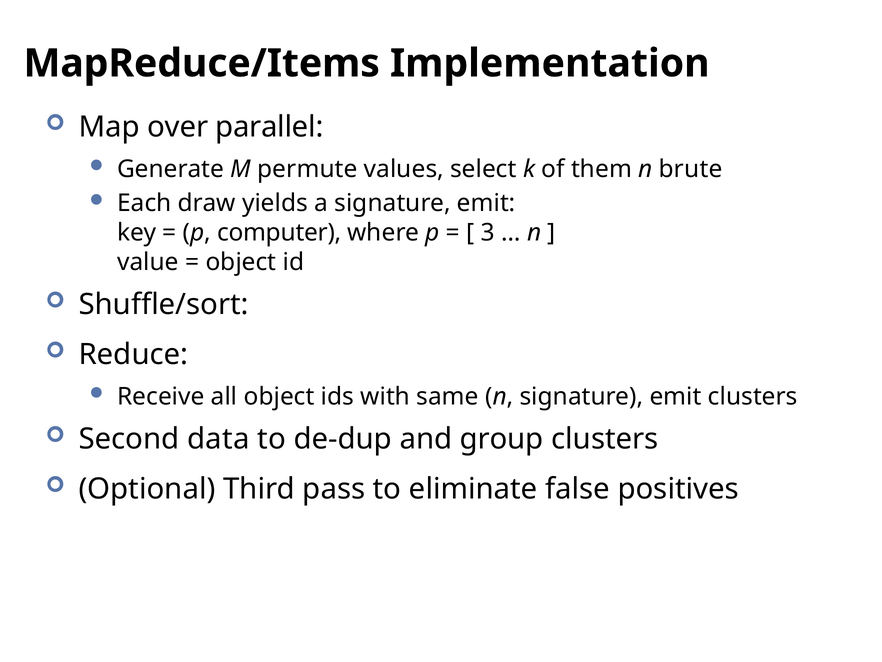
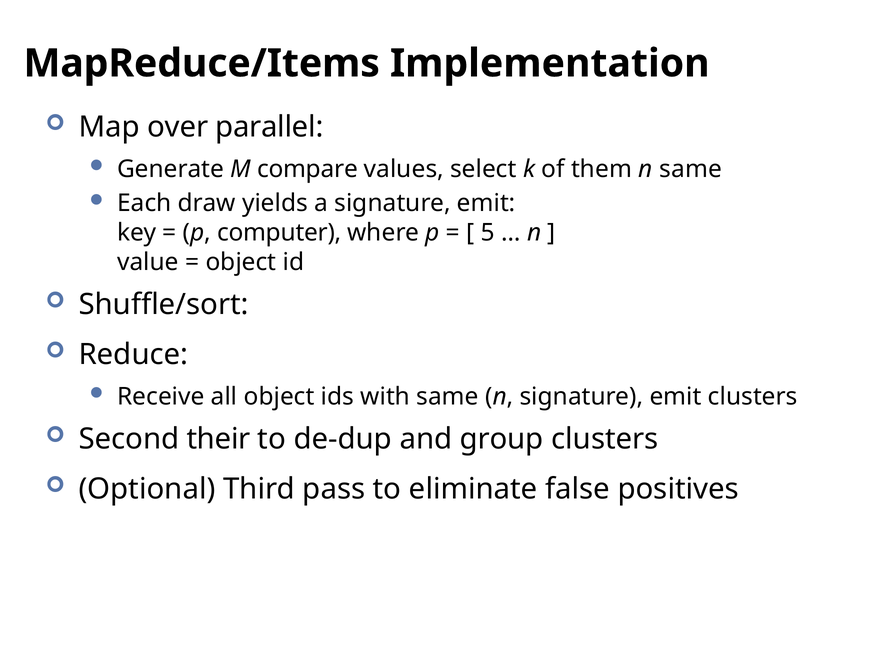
permute: permute -> compare (308, 169)
n brute: brute -> same (691, 169)
3: 3 -> 5 (488, 233)
data: data -> their (219, 439)
